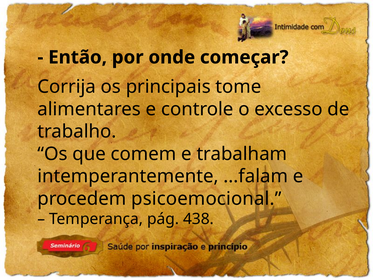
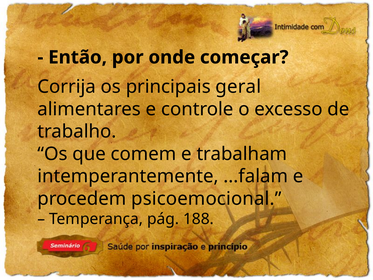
tome: tome -> geral (238, 87)
438: 438 -> 188 (198, 219)
